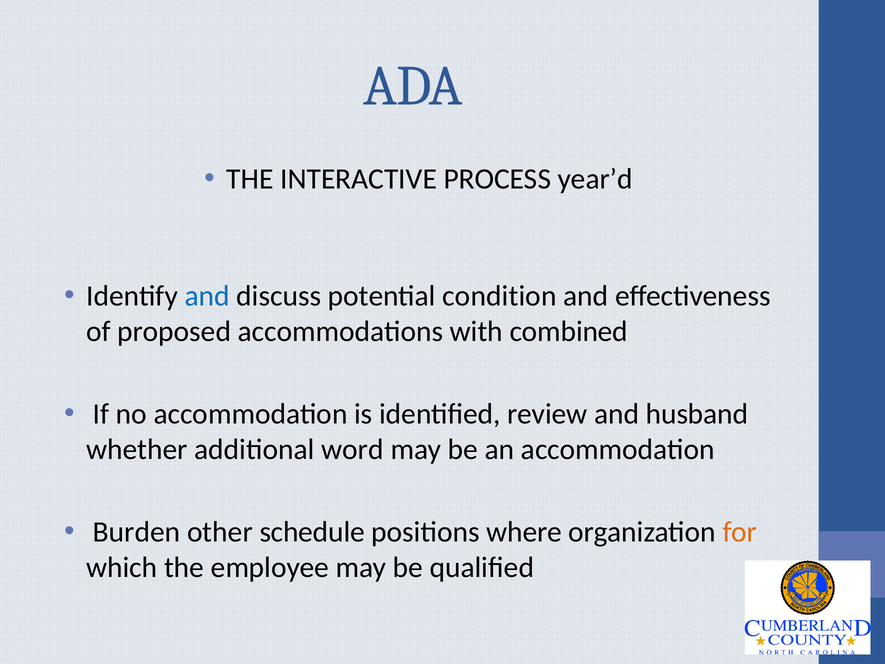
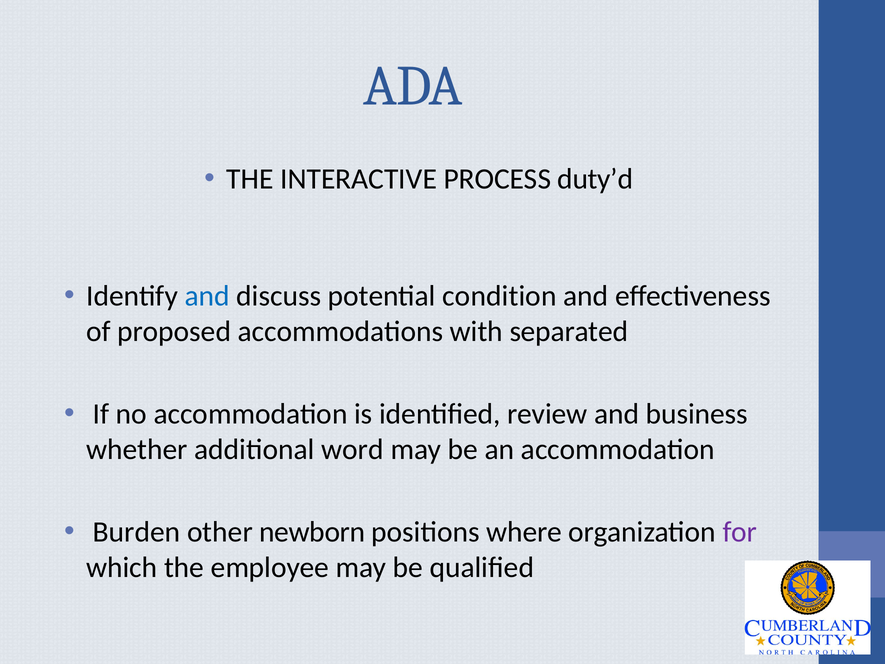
year’d: year’d -> duty’d (595, 179)
combined: combined -> separated (569, 331)
husband: husband -> business (697, 414)
schedule: schedule -> newborn (312, 532)
for colour: orange -> purple (740, 532)
